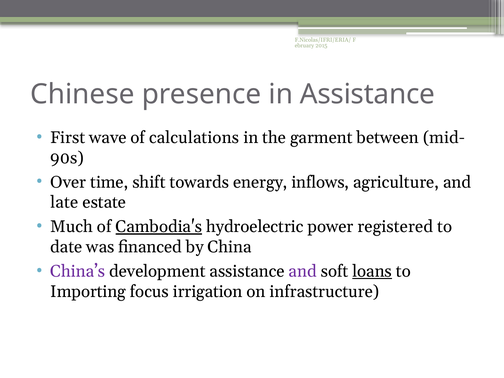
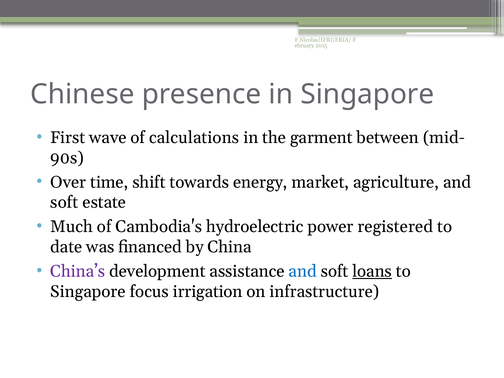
in Assistance: Assistance -> Singapore (367, 94)
inflows: inflows -> market (320, 182)
late: late -> soft (64, 202)
Cambodia's underline: present -> none (159, 227)
and colour: purple -> blue (303, 271)
Importing: Importing -> Singapore (88, 291)
